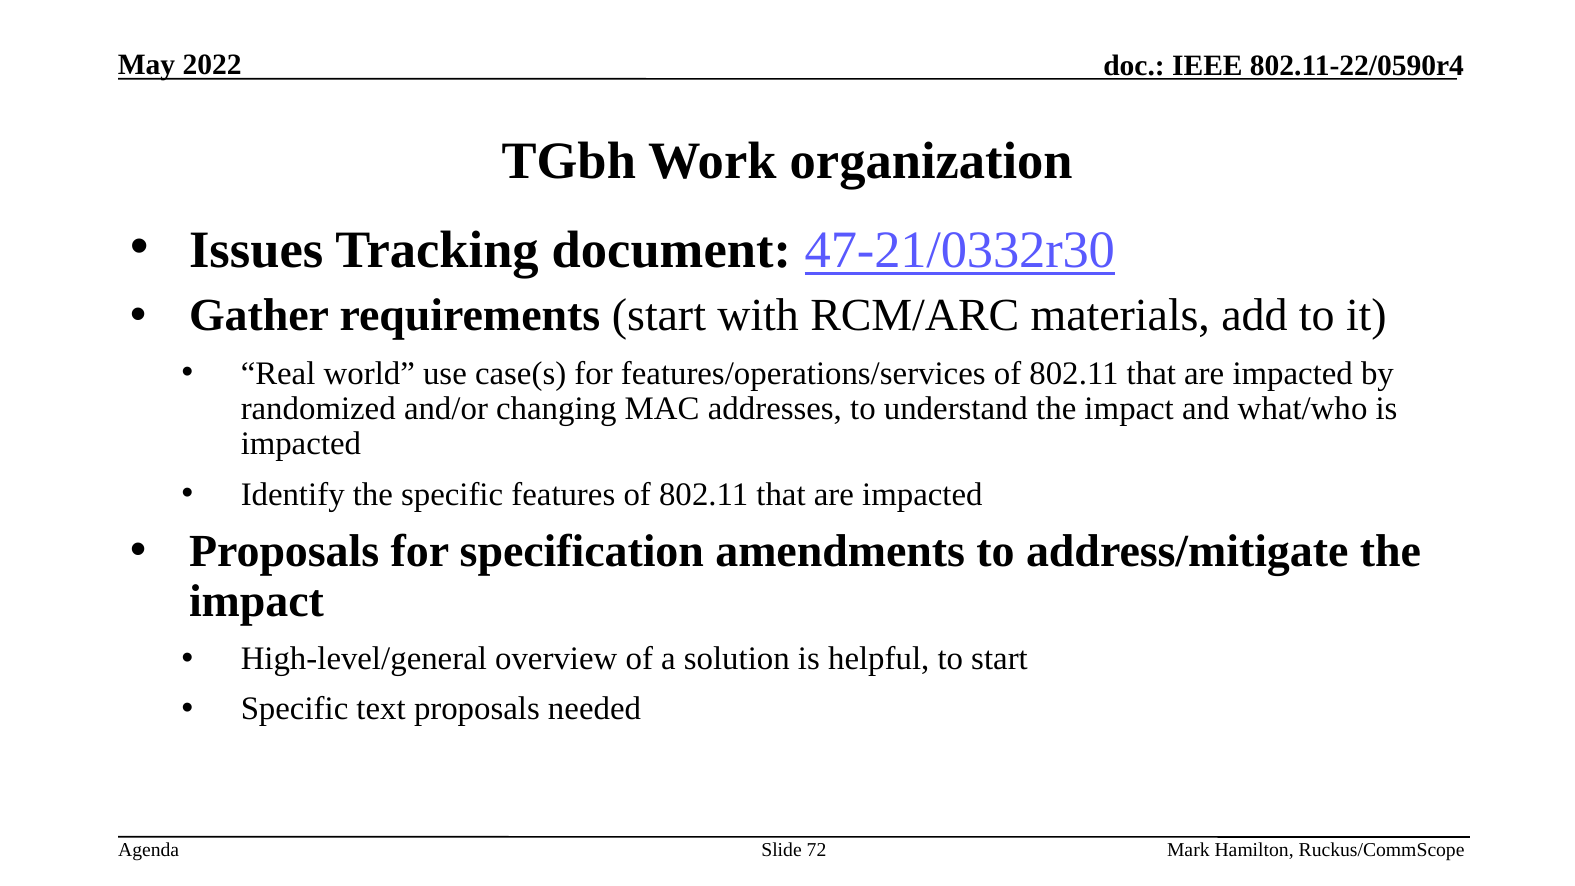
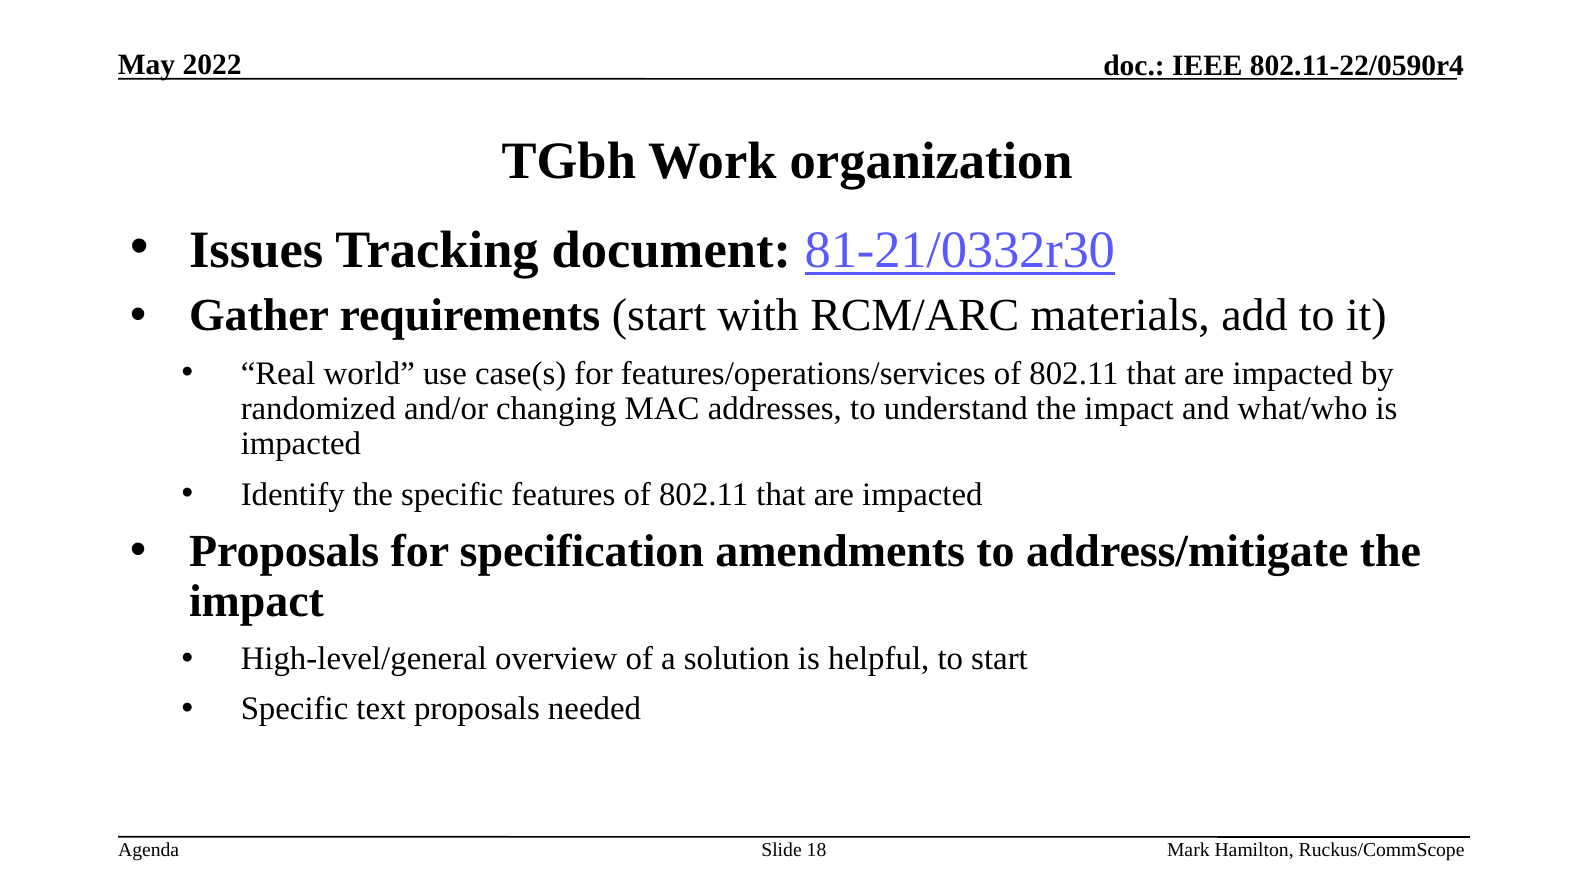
47-21/0332r30: 47-21/0332r30 -> 81-21/0332r30 (960, 250)
72: 72 -> 18 (817, 850)
